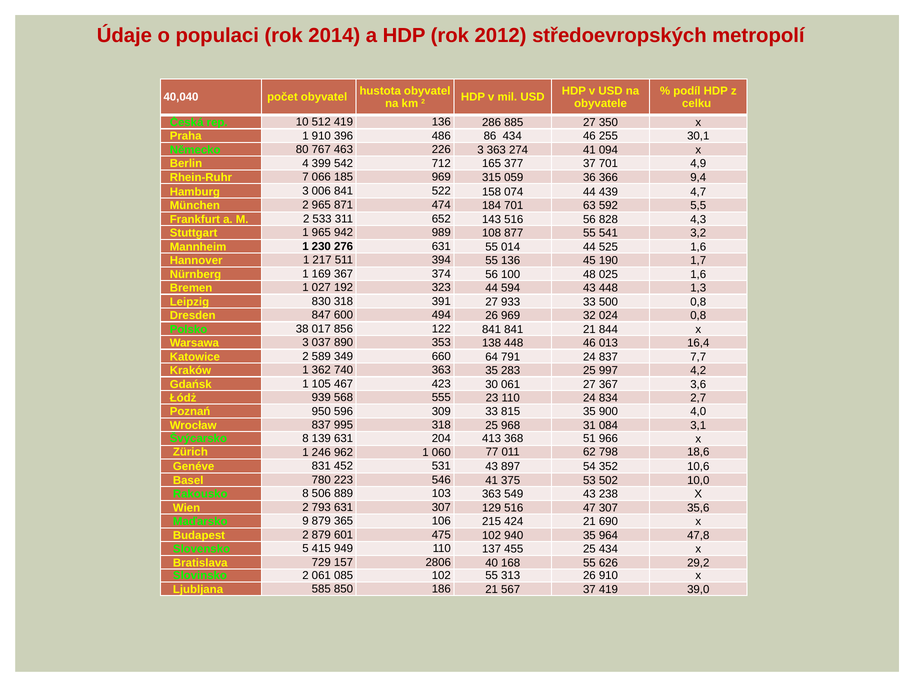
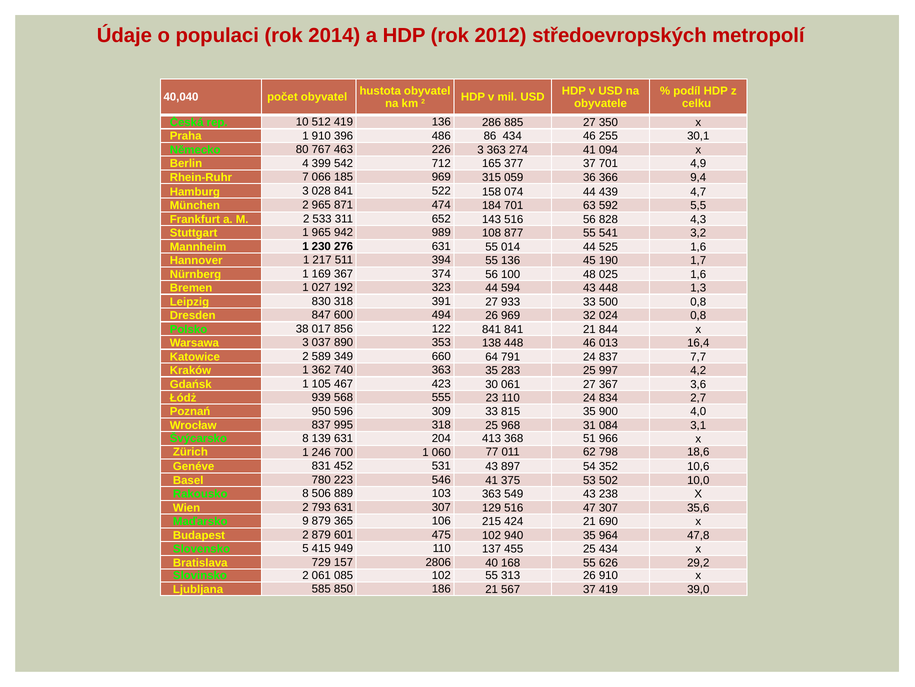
006: 006 -> 028 (321, 191)
962: 962 -> 700 (344, 452)
